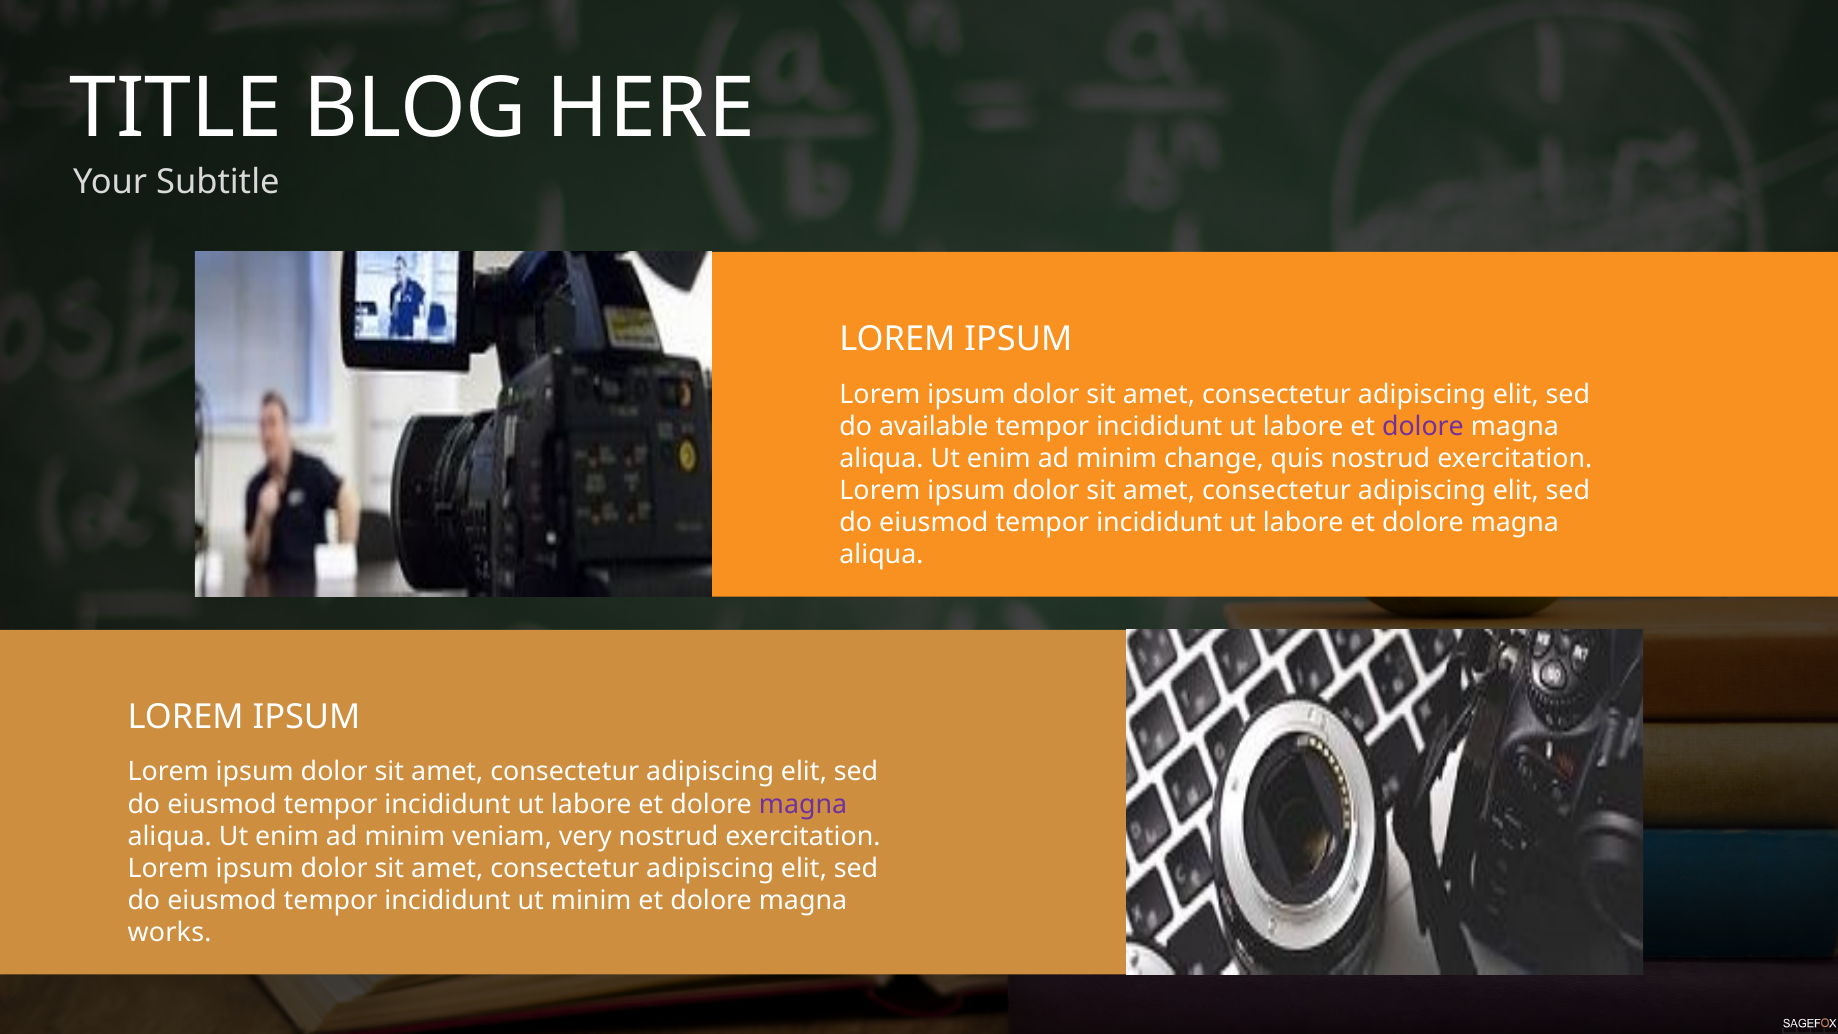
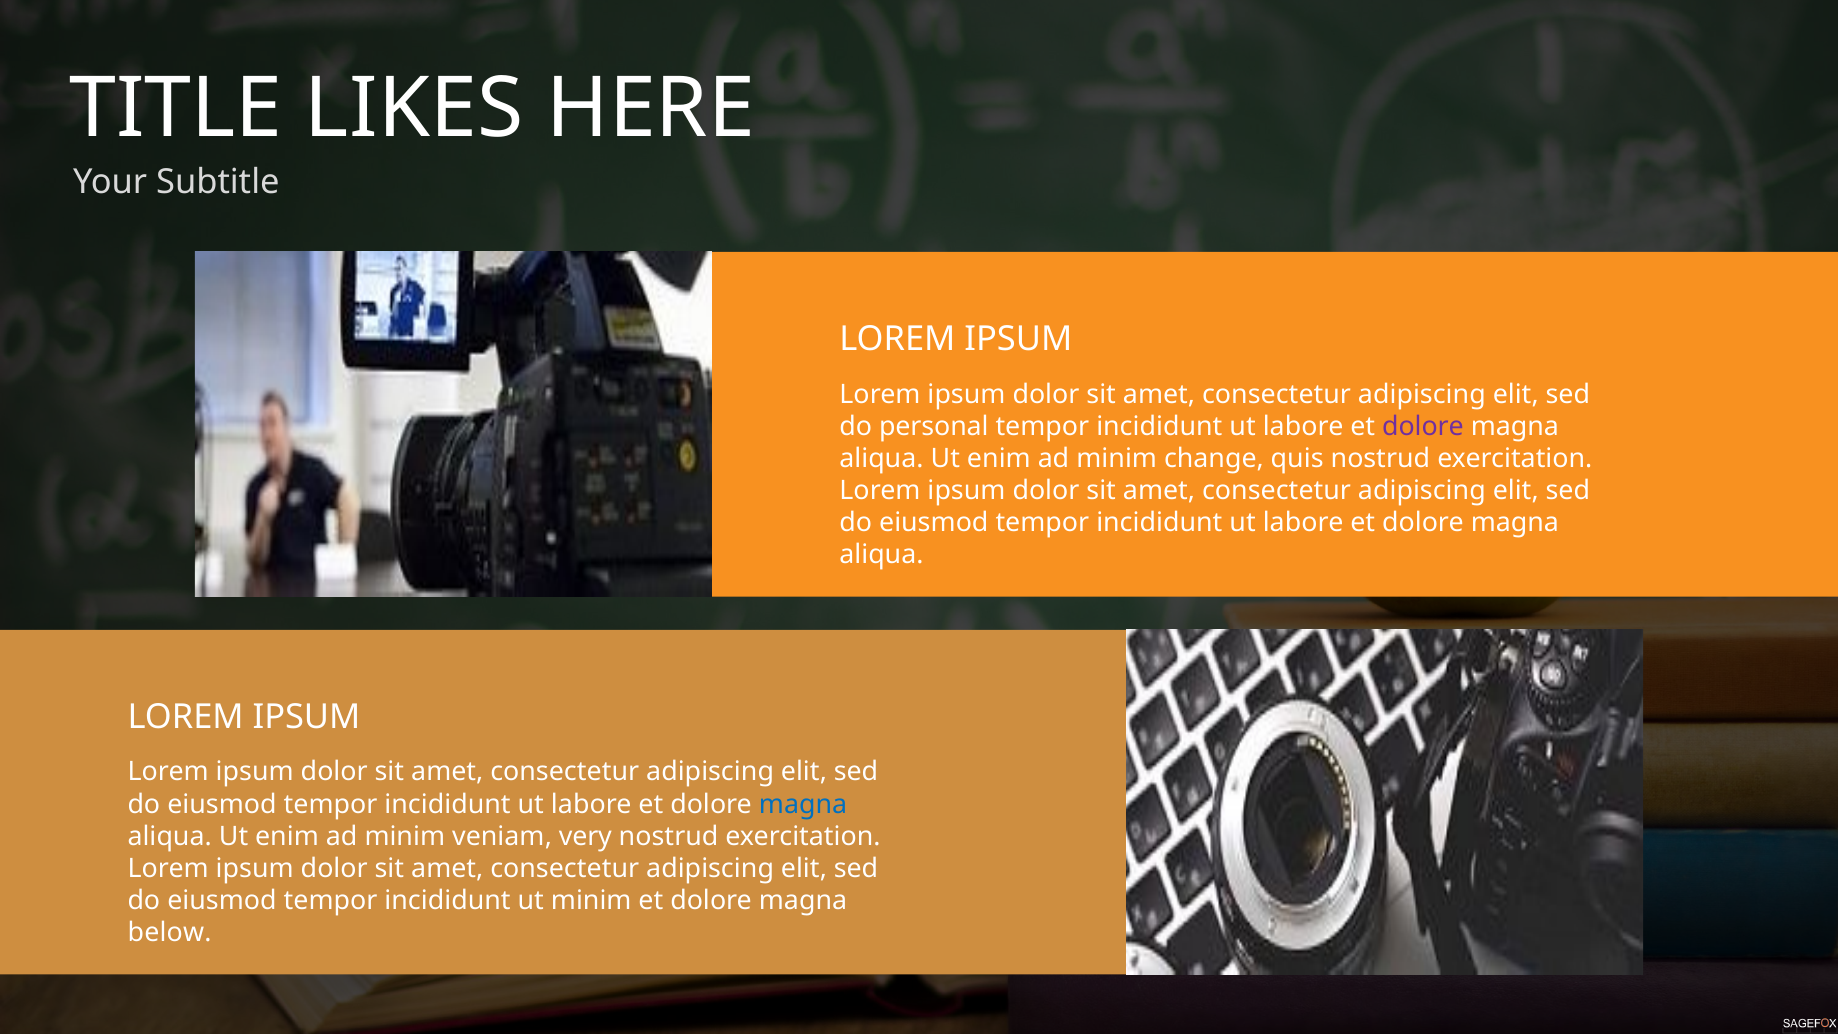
BLOG: BLOG -> LIKES (414, 109)
available: available -> personal (934, 426)
magna colour: purple -> blue (803, 804)
works: works -> below (170, 933)
